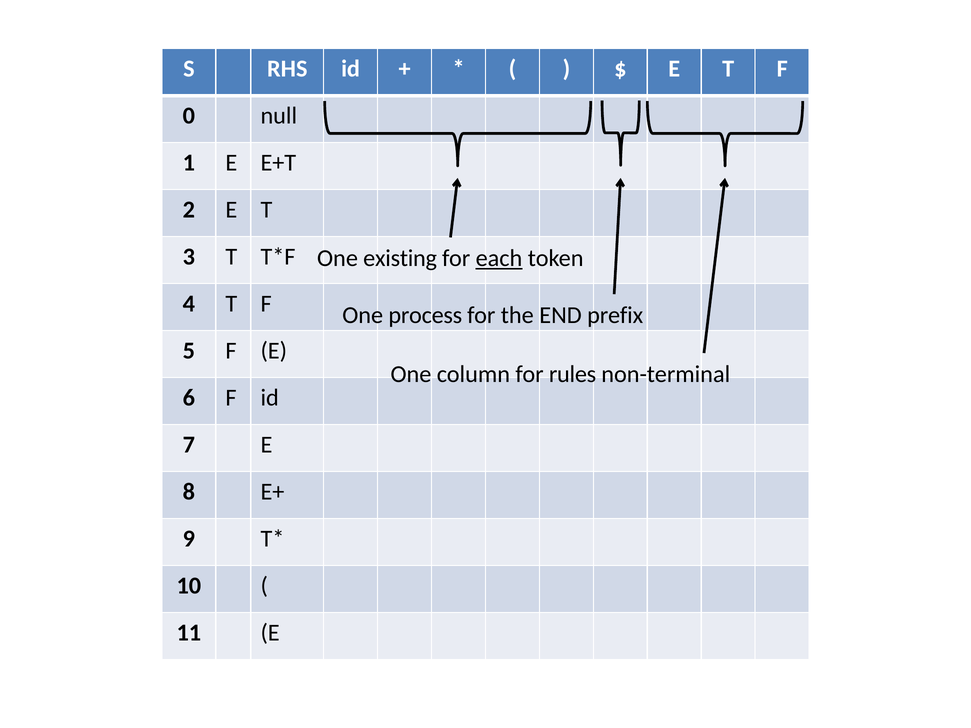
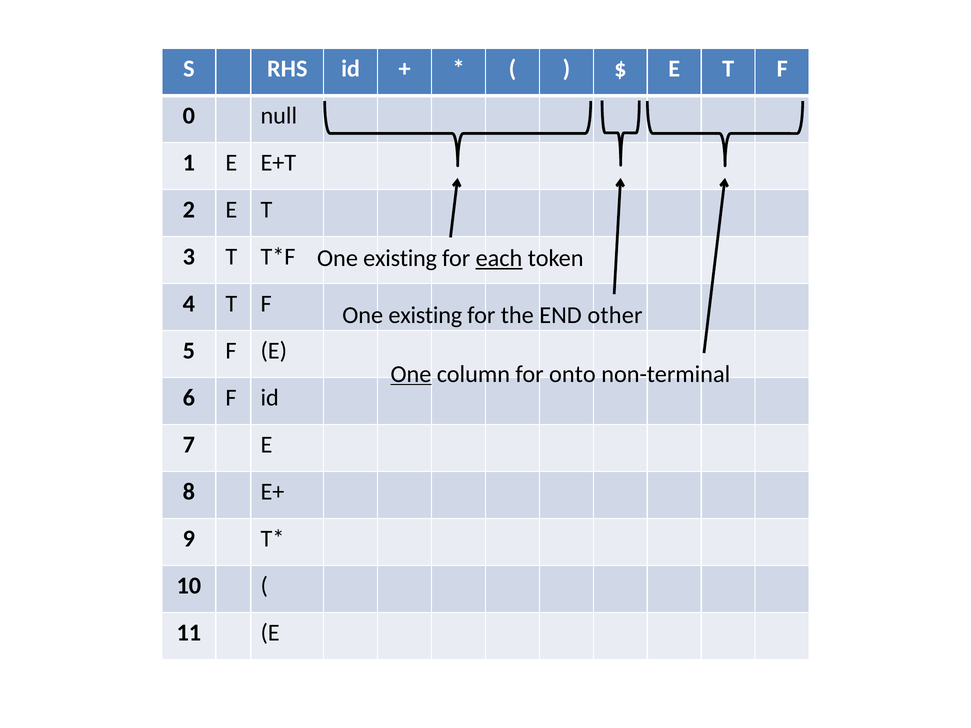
process: process -> existing (425, 315)
prefix: prefix -> other (615, 315)
One underline: none -> present (411, 374)
rules: rules -> onto (572, 374)
